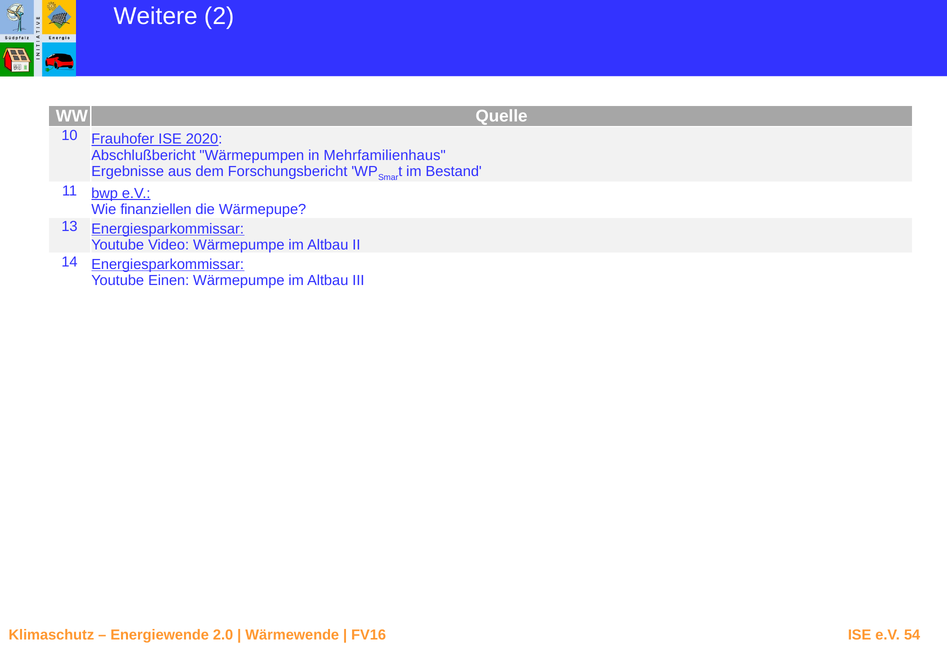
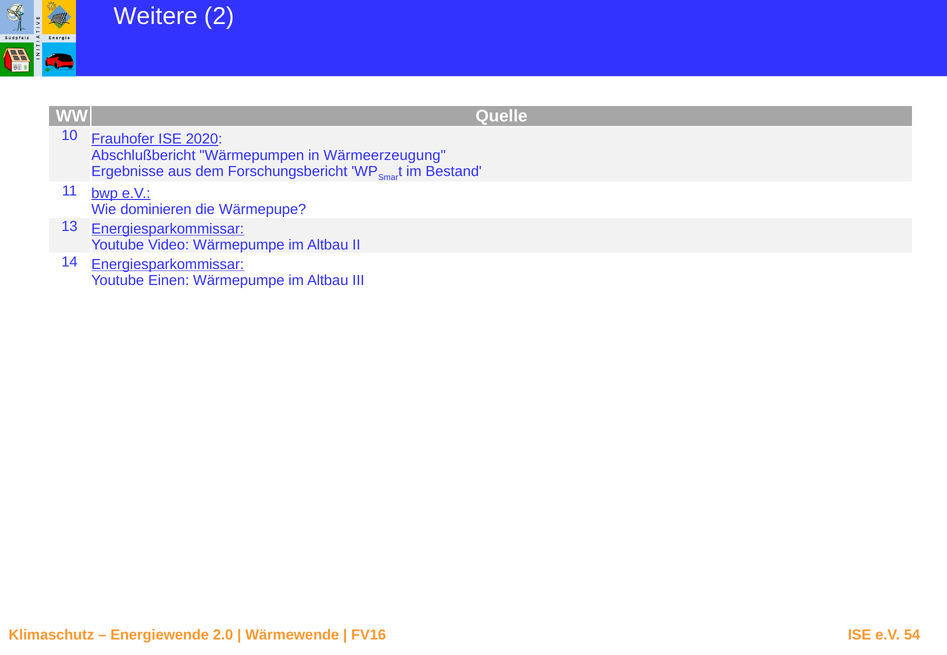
Mehrfamilienhaus: Mehrfamilienhaus -> Wärmeerzeugung (385, 156)
finanziellen: finanziellen -> dominieren (156, 210)
